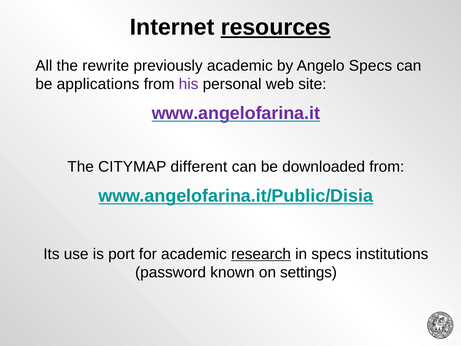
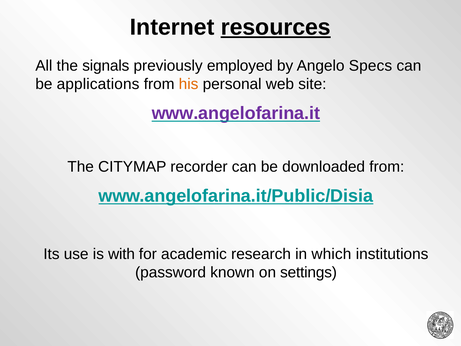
rewrite: rewrite -> signals (106, 66)
previously academic: academic -> employed (240, 66)
his colour: purple -> orange (189, 84)
different: different -> recorder (199, 167)
port: port -> with (122, 254)
research underline: present -> none (261, 254)
in specs: specs -> which (331, 254)
